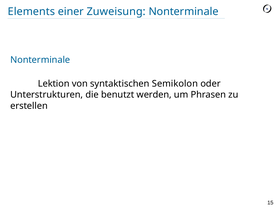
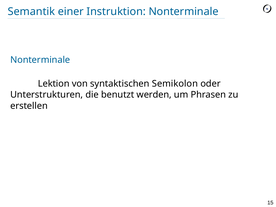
Elements: Elements -> Semantik (31, 11)
Zuweisung: Zuweisung -> Instruktion (116, 11)
